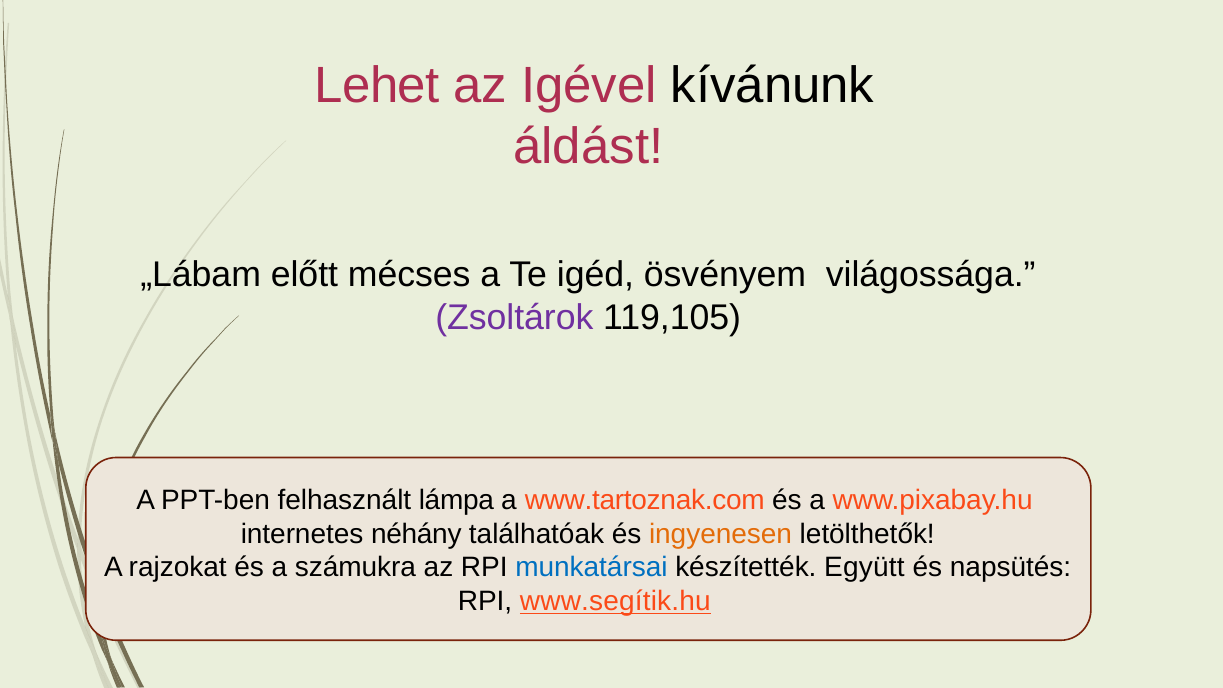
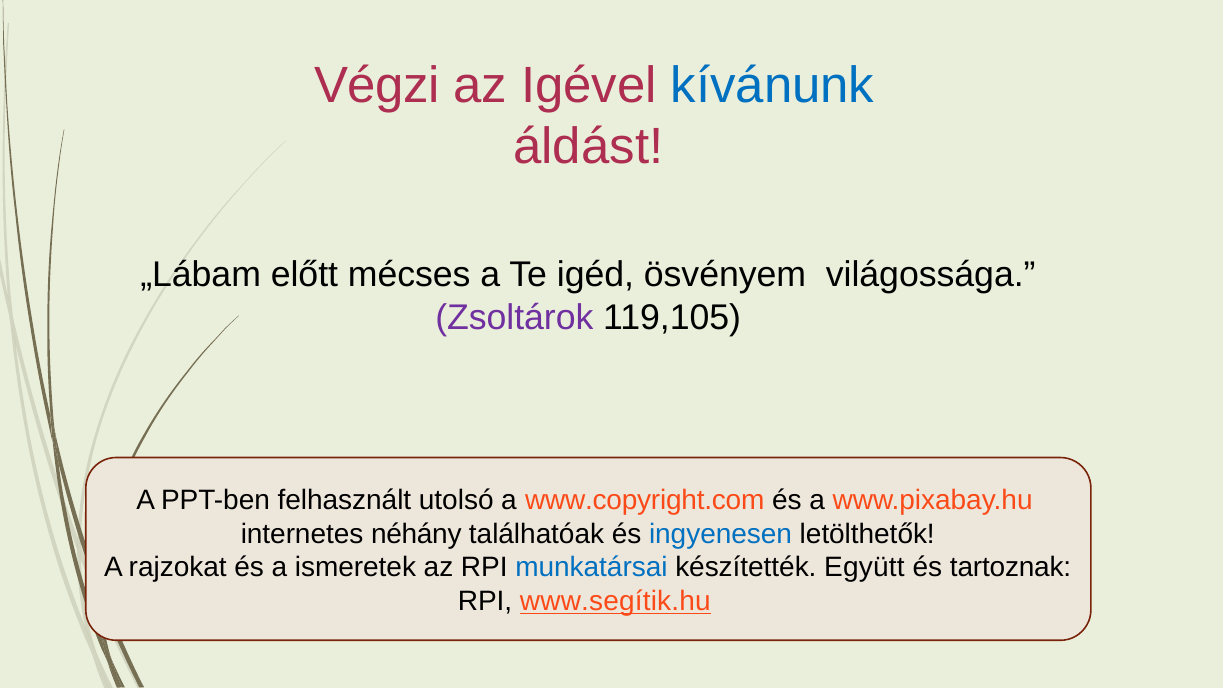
Lehet: Lehet -> Végzi (377, 85)
kívánunk colour: black -> blue (773, 85)
lámpa: lámpa -> utolsó (456, 500)
www.tartoznak.com: www.tartoznak.com -> www.copyright.com (645, 500)
ingyenesen colour: orange -> blue (721, 534)
számukra: számukra -> ismeretek (355, 568)
napsütés: napsütés -> tartoznak (1011, 568)
